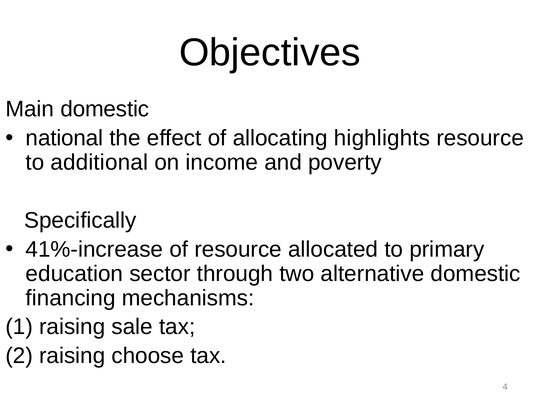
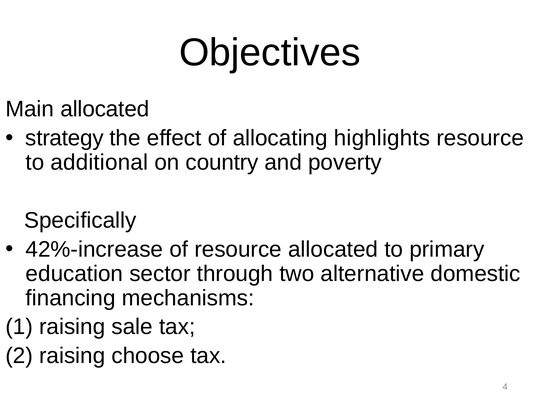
Main domestic: domestic -> allocated (105, 109)
national: national -> strategy (65, 138)
income: income -> country (222, 162)
41%-increase: 41%-increase -> 42%-increase (94, 249)
